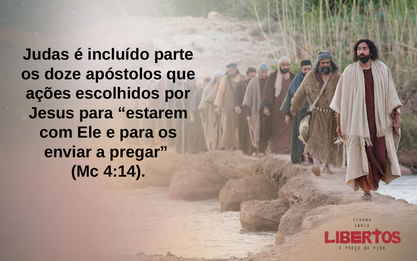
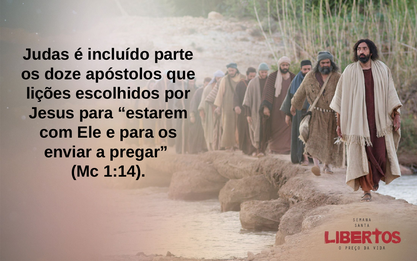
ações: ações -> lições (49, 93)
4:14: 4:14 -> 1:14 (124, 171)
